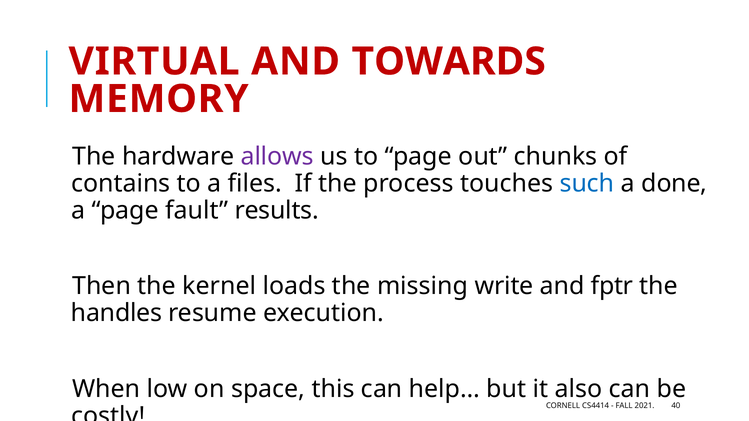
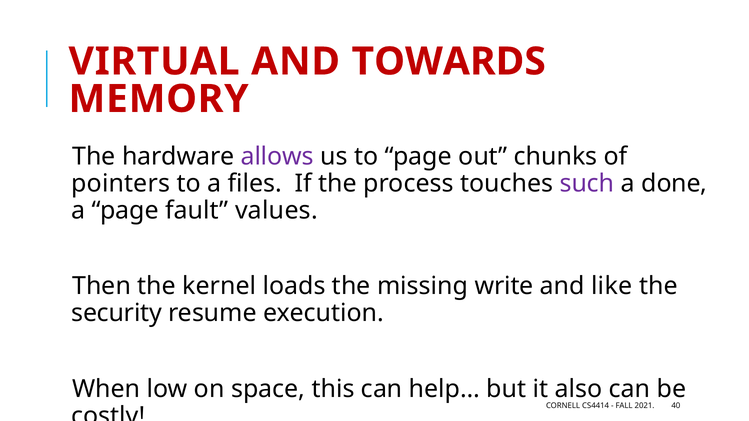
contains: contains -> pointers (121, 184)
such colour: blue -> purple (587, 184)
results: results -> values (276, 211)
fptr: fptr -> like (612, 286)
handles: handles -> security (117, 313)
